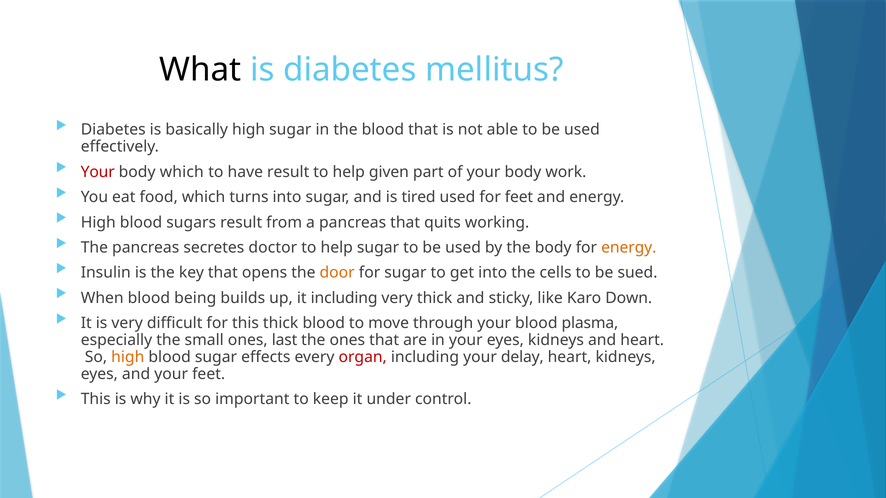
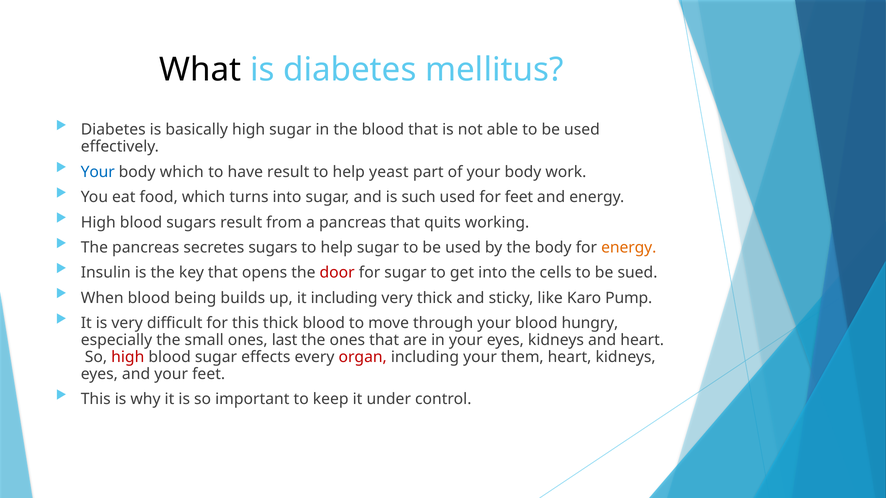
Your colour: red -> blue (98, 172)
given: given -> yeast (389, 172)
tired: tired -> such (419, 197)
secretes doctor: doctor -> sugars (273, 248)
door colour: orange -> red (337, 273)
Down: Down -> Pump (629, 298)
plasma: plasma -> hungry (590, 323)
high colour: orange -> red (128, 357)
delay: delay -> them (522, 357)
